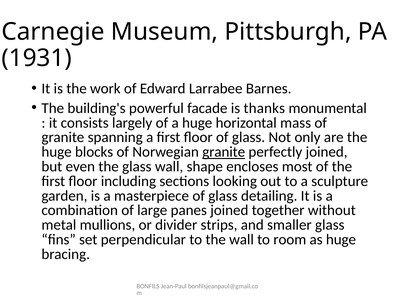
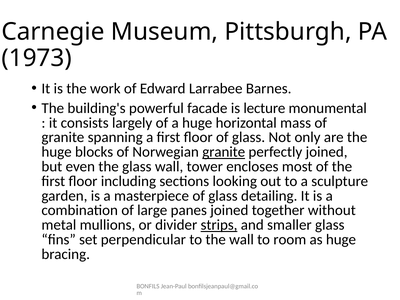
1931: 1931 -> 1973 (37, 58)
thanks: thanks -> lecture (264, 108)
shape: shape -> tower (205, 167)
strips underline: none -> present (219, 225)
